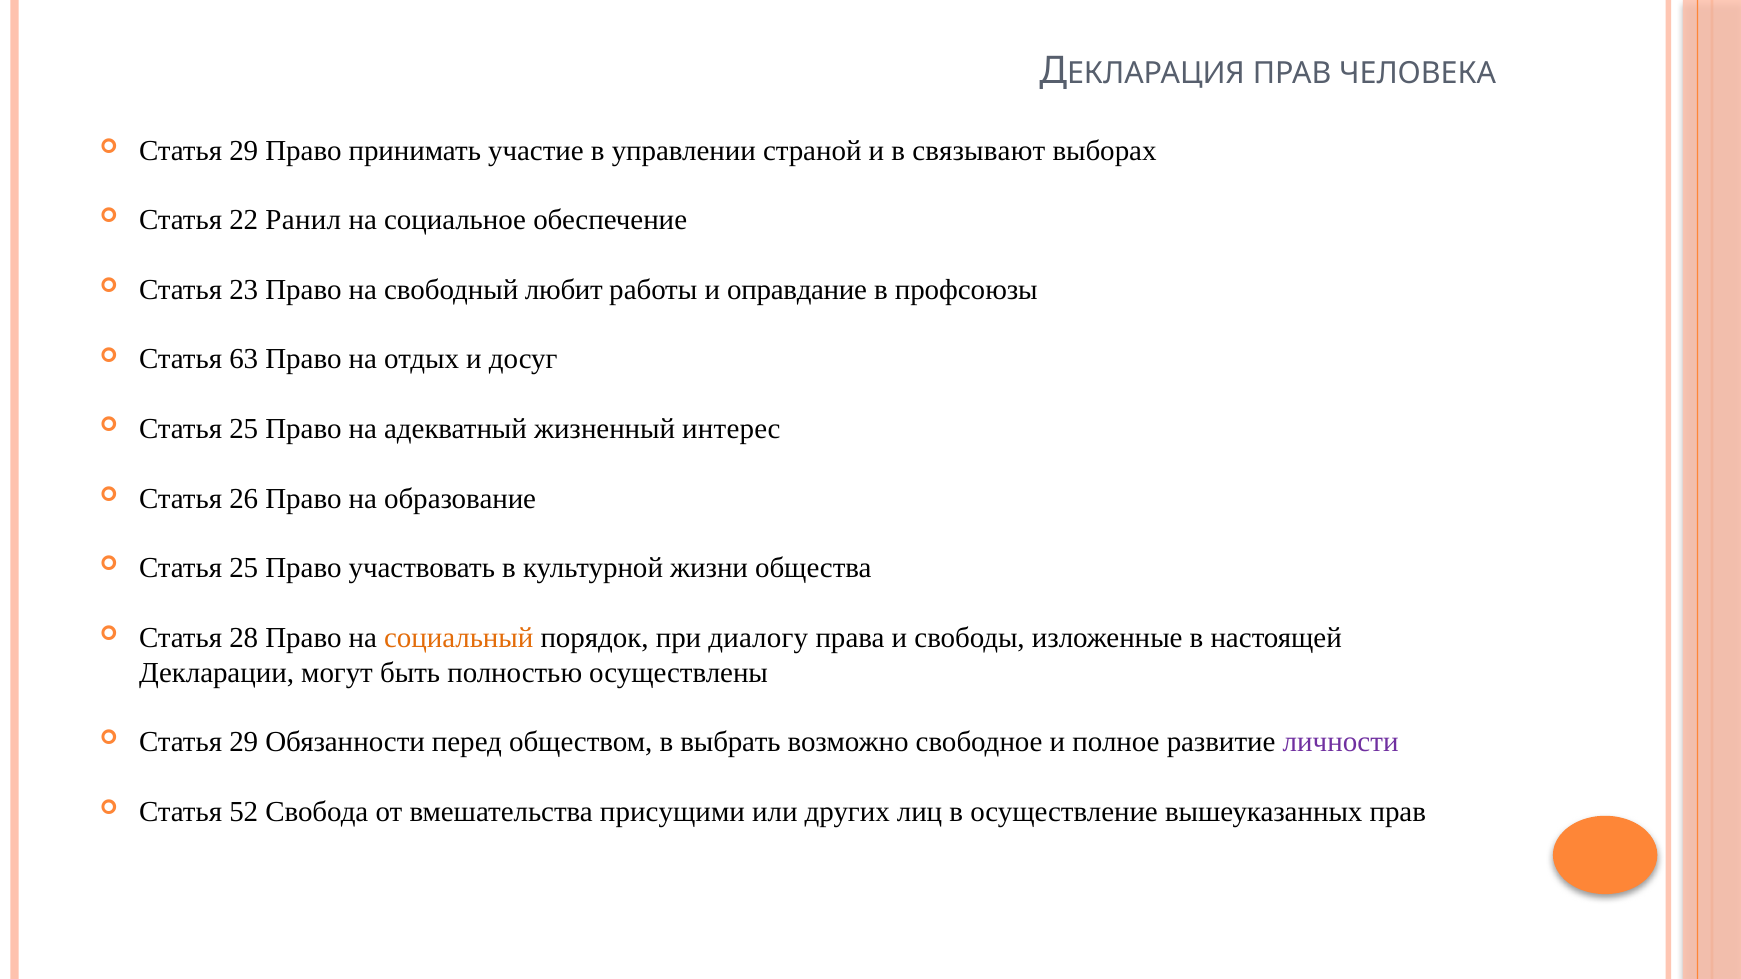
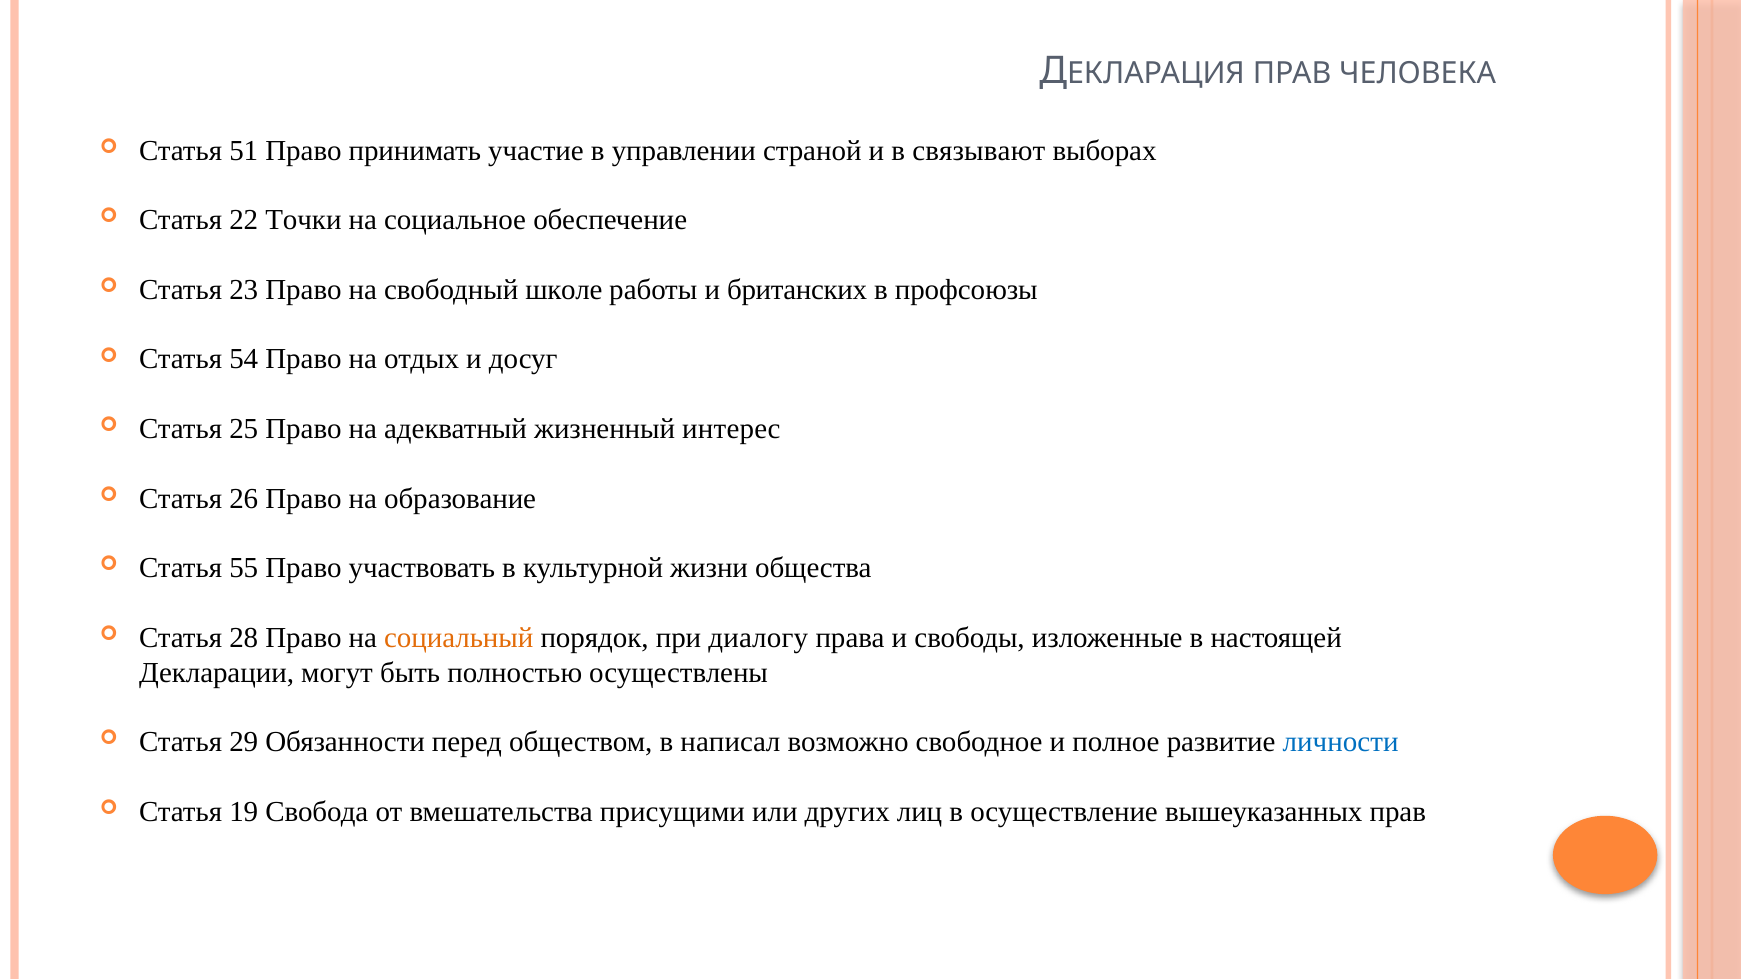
29: 29 -> 51 (244, 151)
Ранил: Ранил -> Точки (303, 220)
любит: любит -> школе (564, 290)
оправдание: оправдание -> британских (797, 290)
63: 63 -> 54 (244, 359)
25: 25 -> 55 (244, 568)
выбрать: выбрать -> написал (730, 742)
личности colour: purple -> blue (1341, 742)
52: 52 -> 19 (244, 812)
